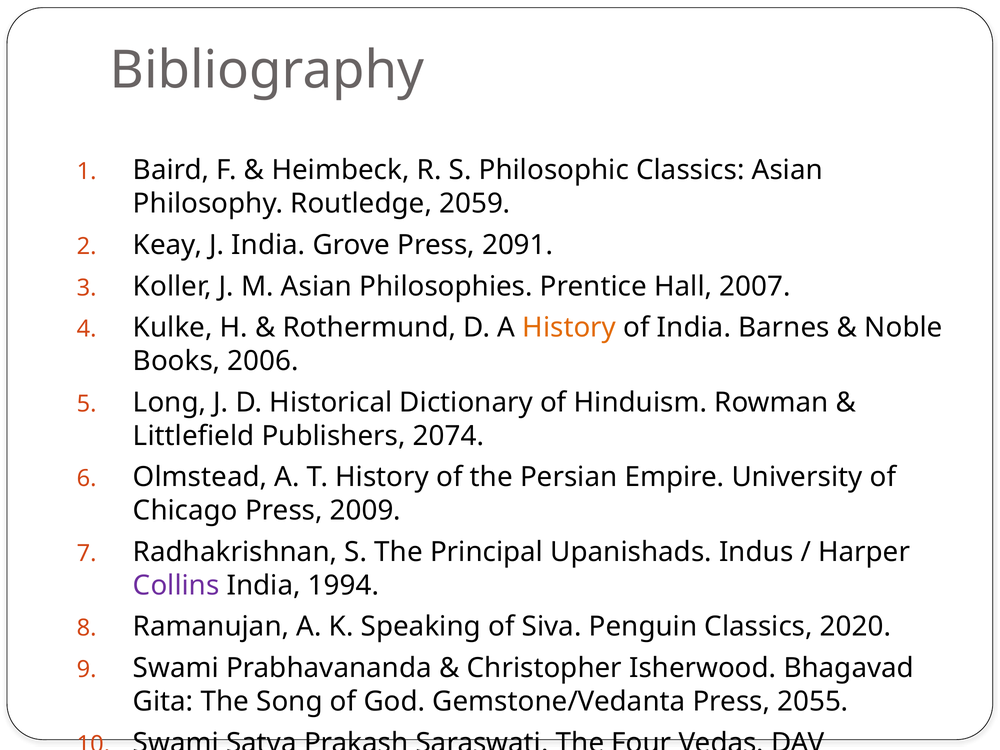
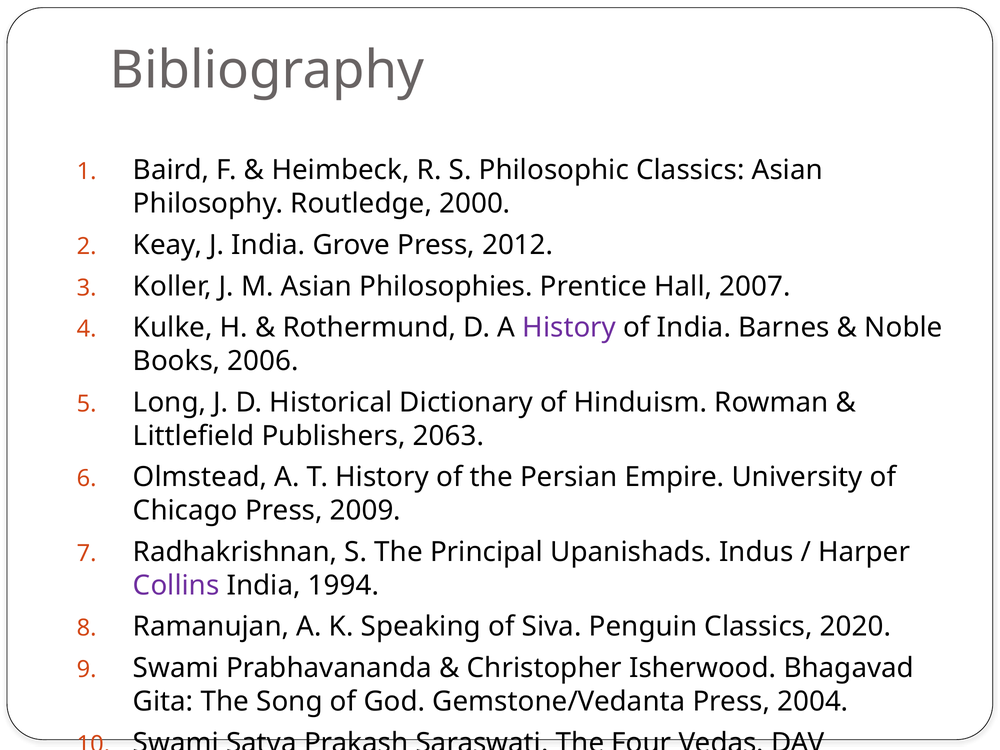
2059: 2059 -> 2000 (475, 204)
2091: 2091 -> 2012 (518, 245)
History colour: orange -> purple (569, 328)
2074: 2074 -> 2063 (448, 436)
2055: 2055 -> 2004 (813, 702)
